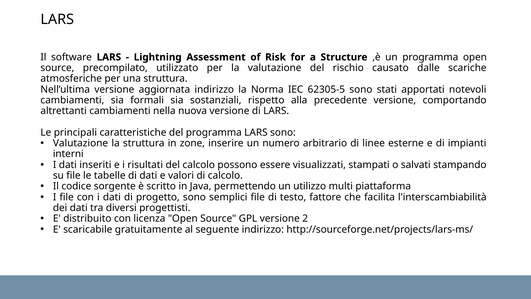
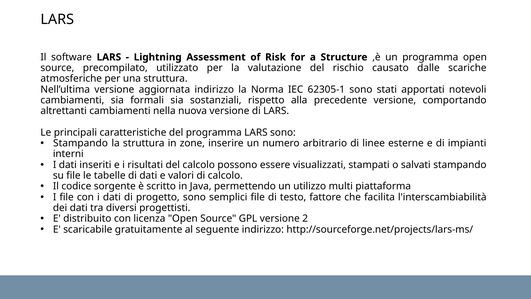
62305-5: 62305-5 -> 62305-1 (326, 89)
Valutazione: Valutazione -> Stampando (80, 143)
